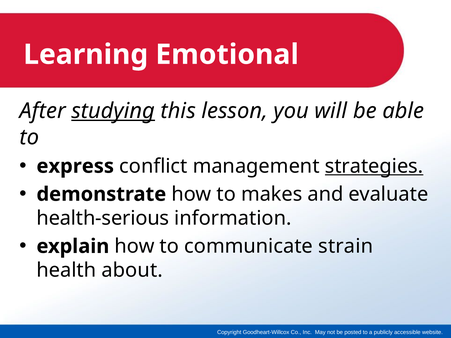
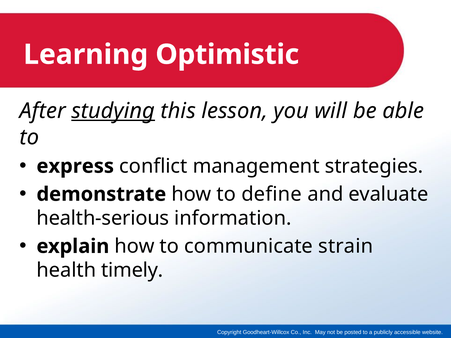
Emotional: Emotional -> Optimistic (227, 55)
strategies underline: present -> none (374, 166)
makes: makes -> define (272, 194)
about: about -> timely (132, 271)
